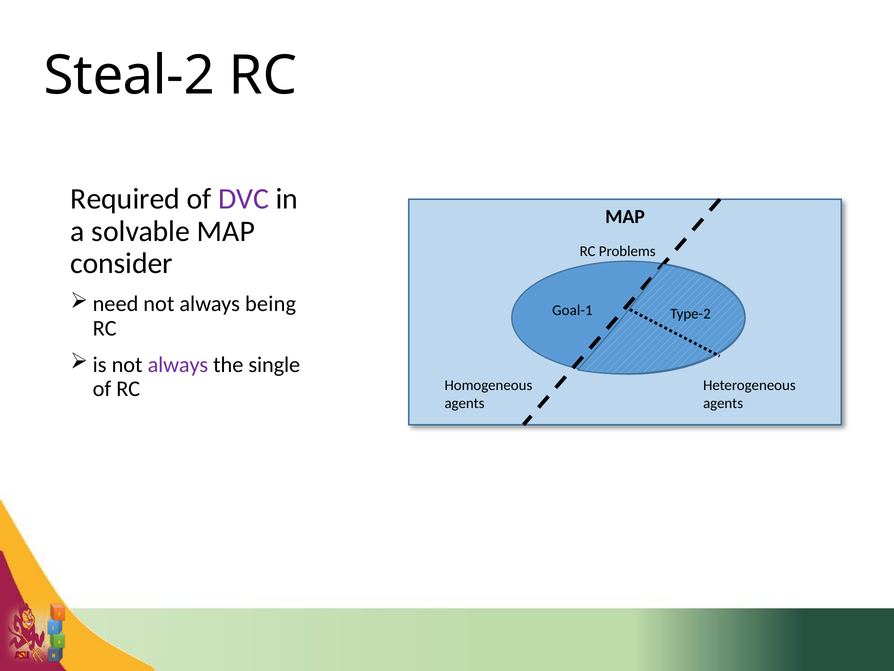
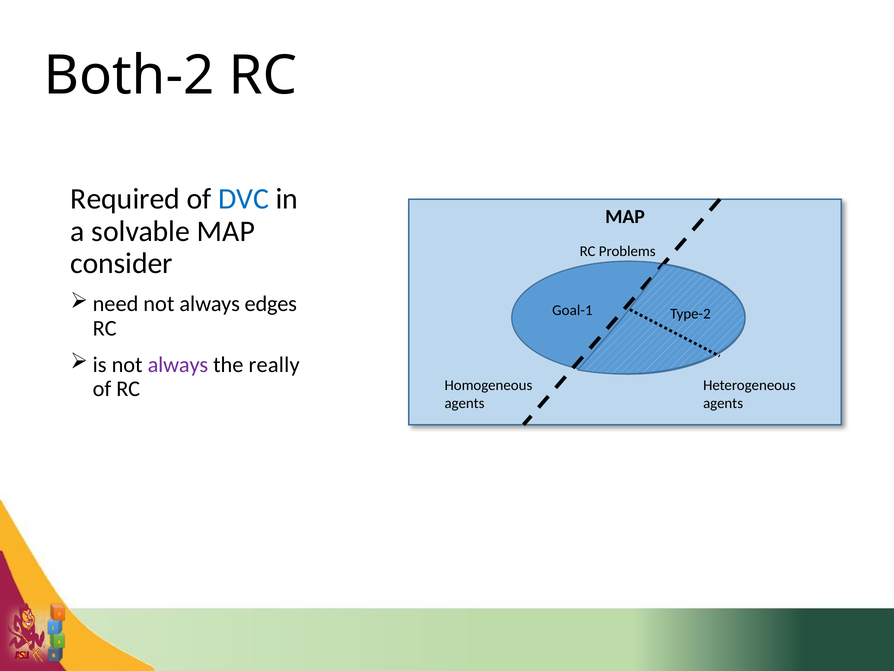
Steal-2: Steal-2 -> Both-2 (129, 76)
DVC colour: purple -> blue (244, 199)
being: being -> edges (271, 304)
single: single -> really (274, 365)
